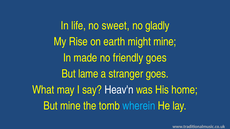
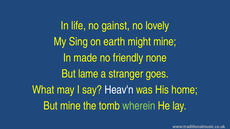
sweet: sweet -> gainst (116, 26)
gladly: gladly -> lovely (157, 26)
Rise: Rise -> Sing (78, 42)
friendly goes: goes -> none (156, 58)
wherein colour: light blue -> light green (139, 106)
